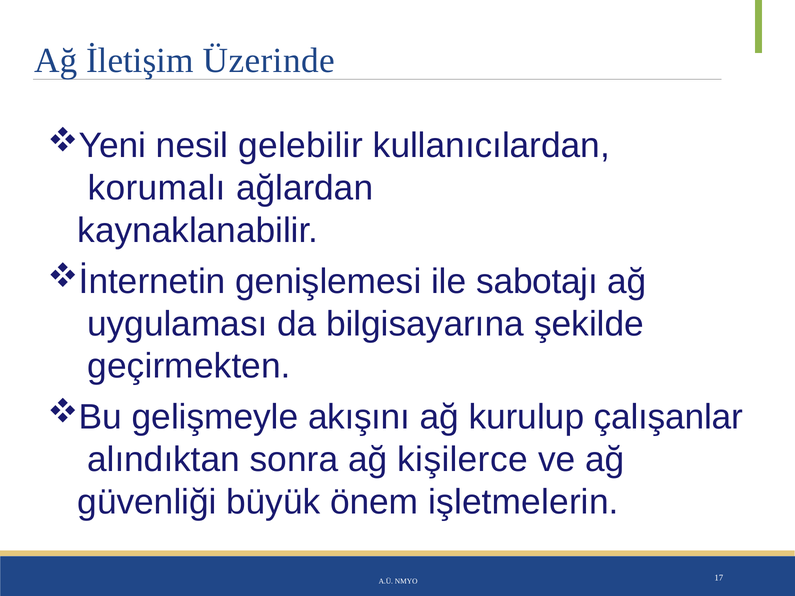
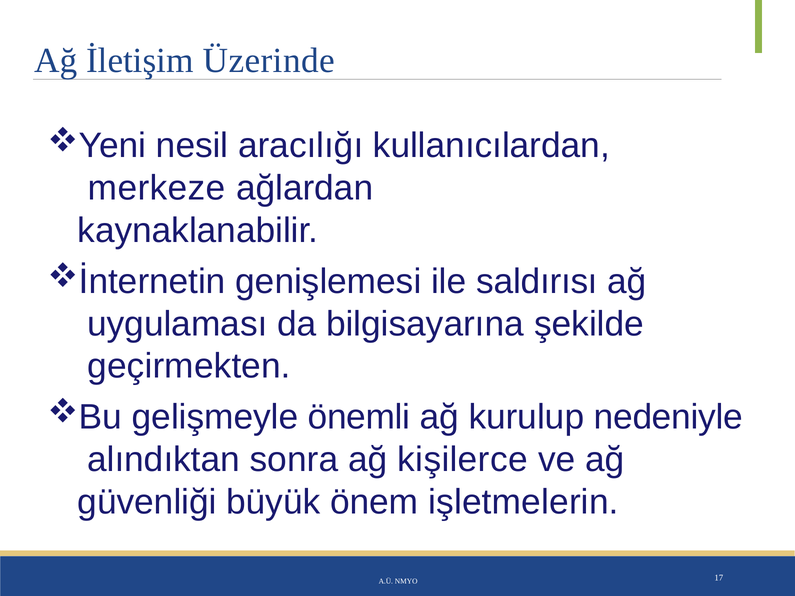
gelebilir: gelebilir -> aracılığı (301, 146)
korumalı: korumalı -> merkeze (157, 188)
sabotajı: sabotajı -> saldırısı (537, 282)
akışını: akışını -> önemli (359, 417)
çalışanlar: çalışanlar -> nedeniyle (668, 417)
